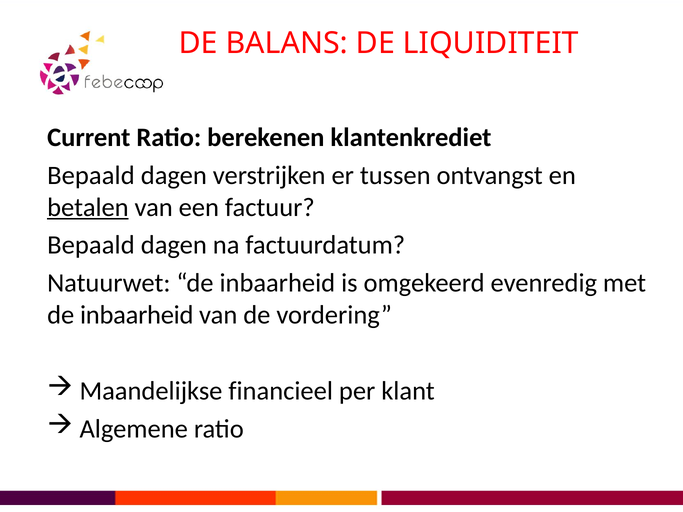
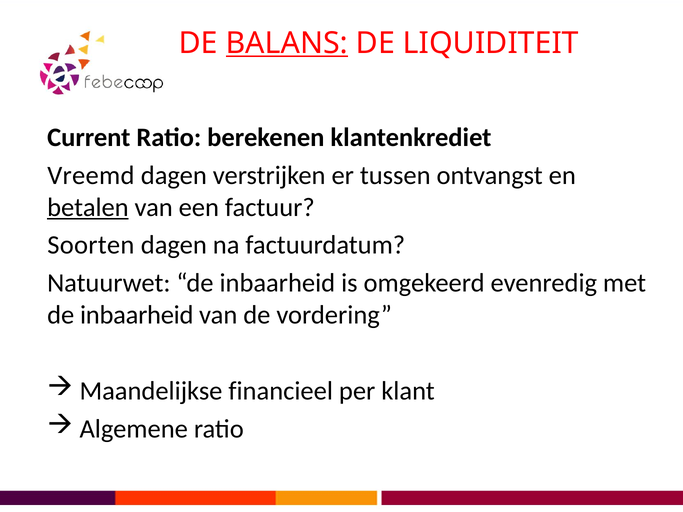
BALANS underline: none -> present (287, 43)
Bepaald: Bepaald -> Vreemd (91, 175)
Bepaald: Bepaald -> Soorten (91, 245)
